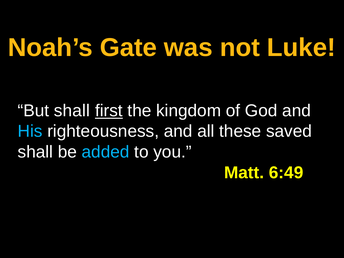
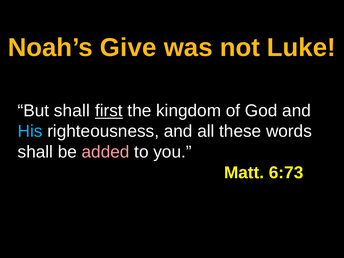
Gate: Gate -> Give (128, 48)
saved: saved -> words (289, 131)
added colour: light blue -> pink (106, 152)
6:49: 6:49 -> 6:73 (286, 173)
